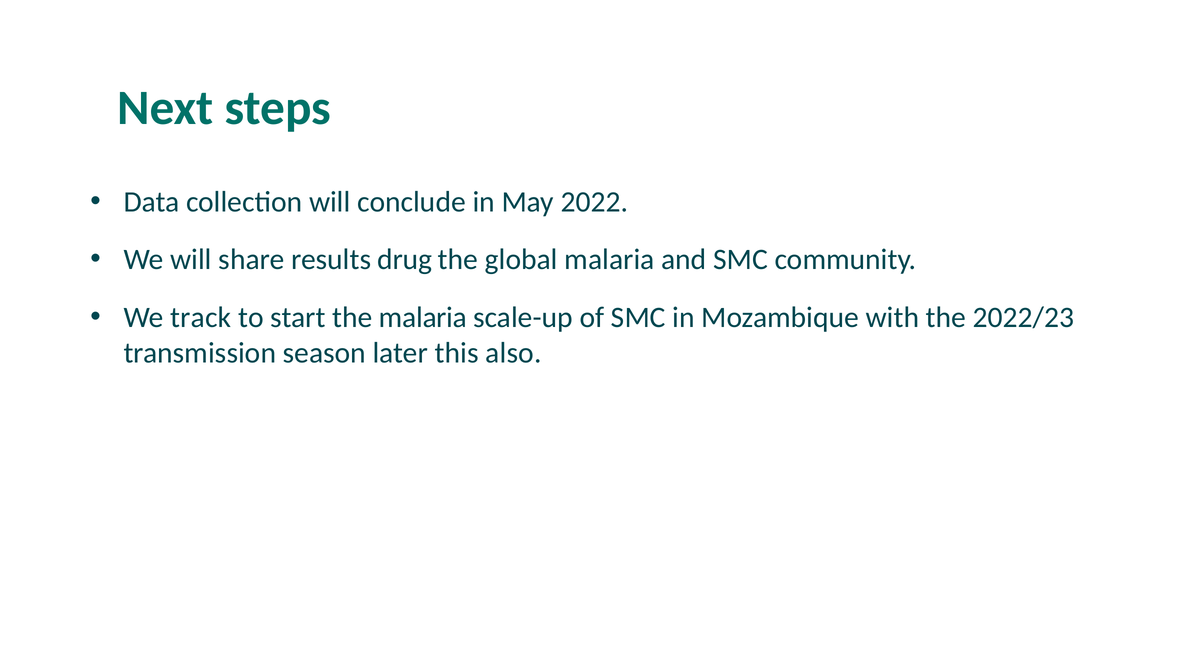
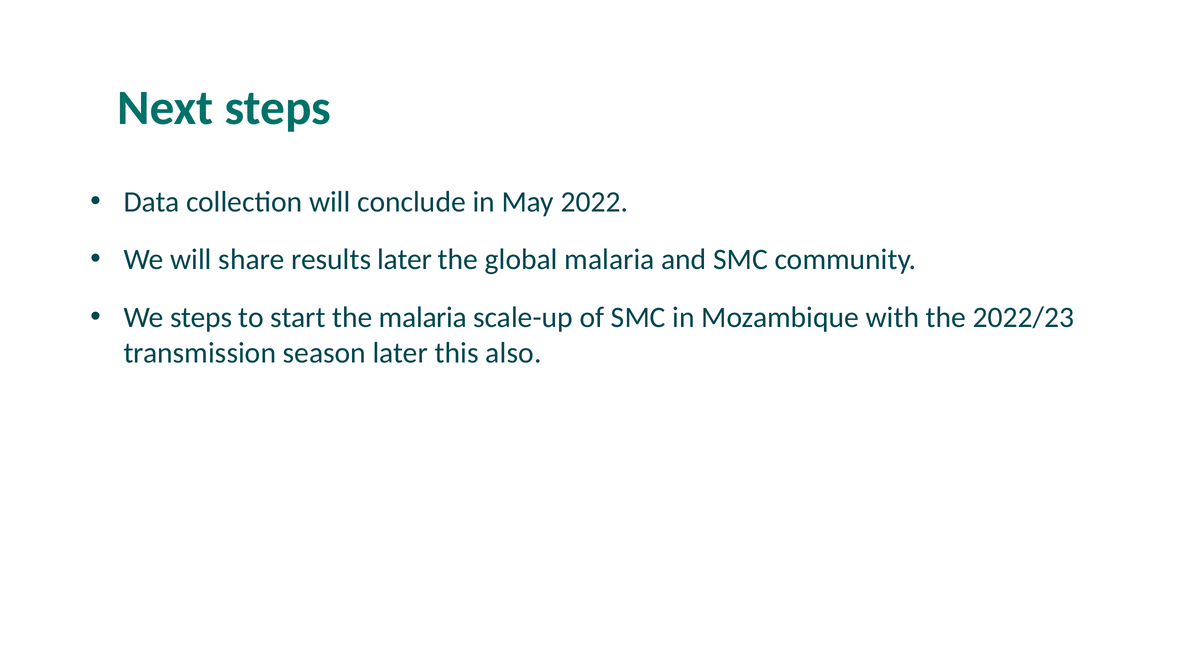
results drug: drug -> later (405, 260)
We track: track -> steps (201, 317)
